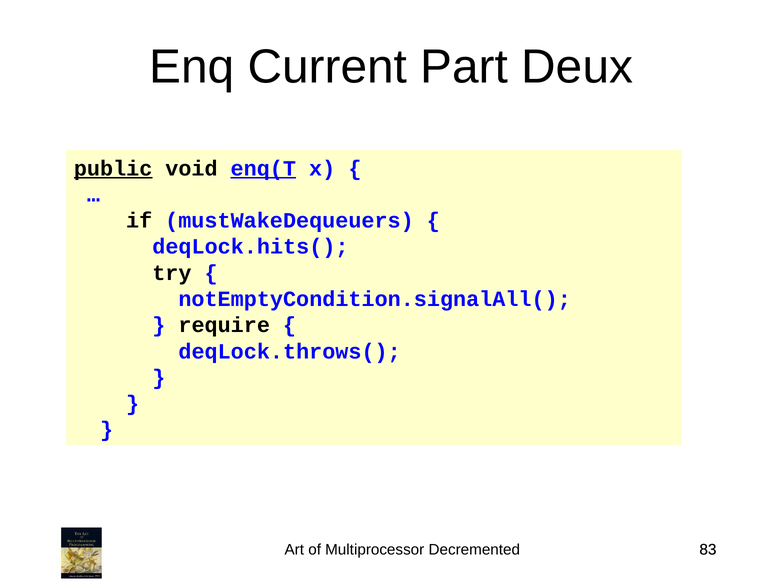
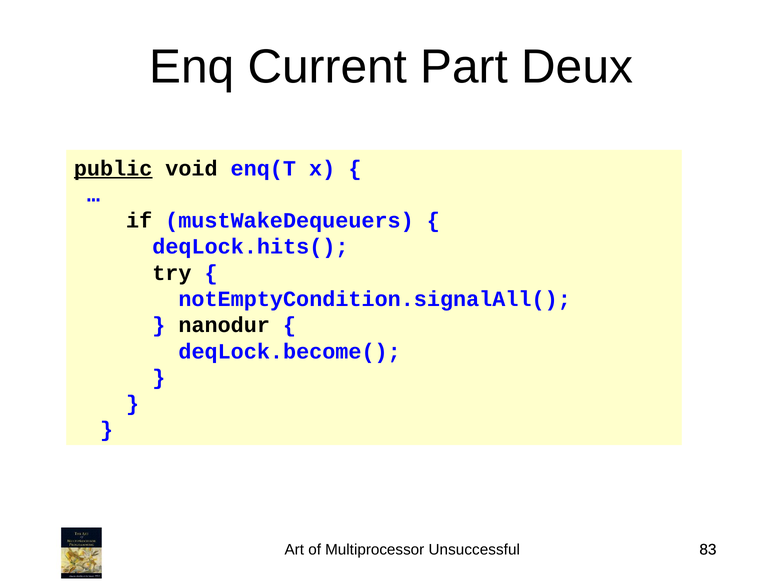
enq(T underline: present -> none (263, 168)
require: require -> nanodur (224, 325)
deqLock.throws(: deqLock.throws( -> deqLock.become( (290, 351)
Decremented: Decremented -> Unsuccessful (474, 549)
